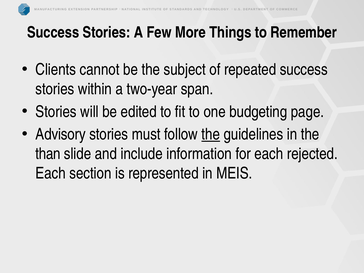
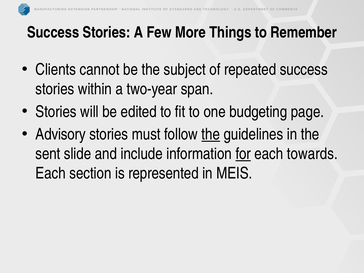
than: than -> sent (48, 154)
for underline: none -> present (243, 154)
rejected: rejected -> towards (312, 154)
